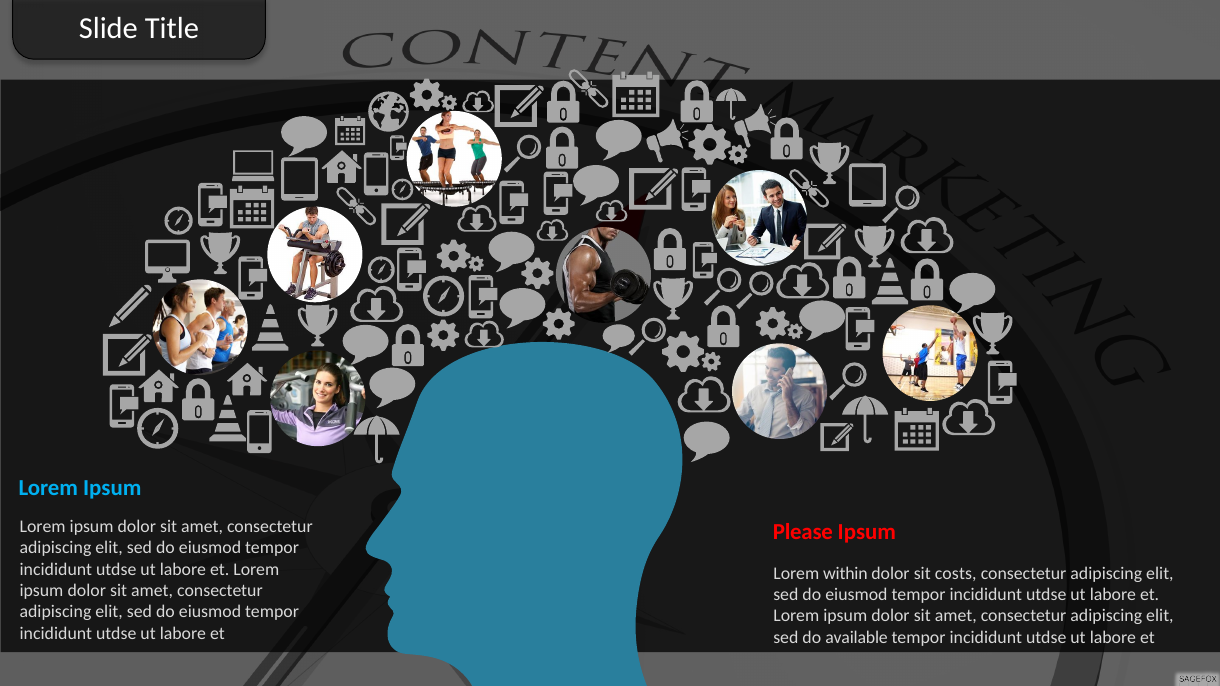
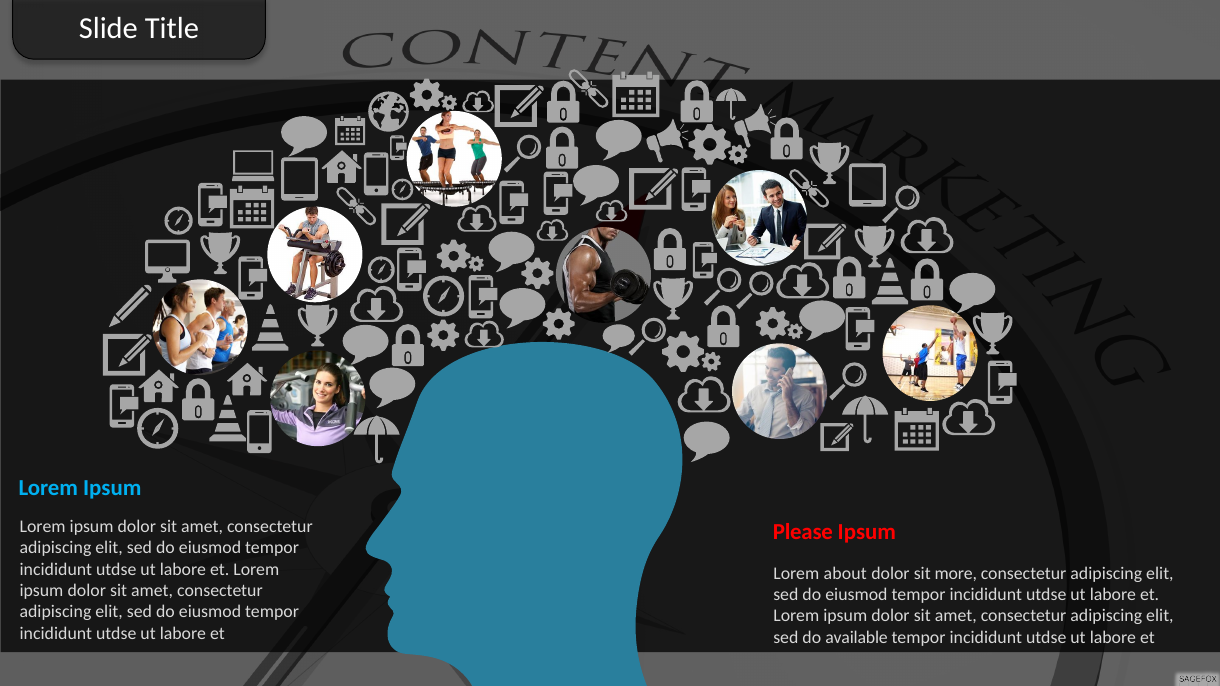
within: within -> about (845, 574)
costs: costs -> more (956, 574)
